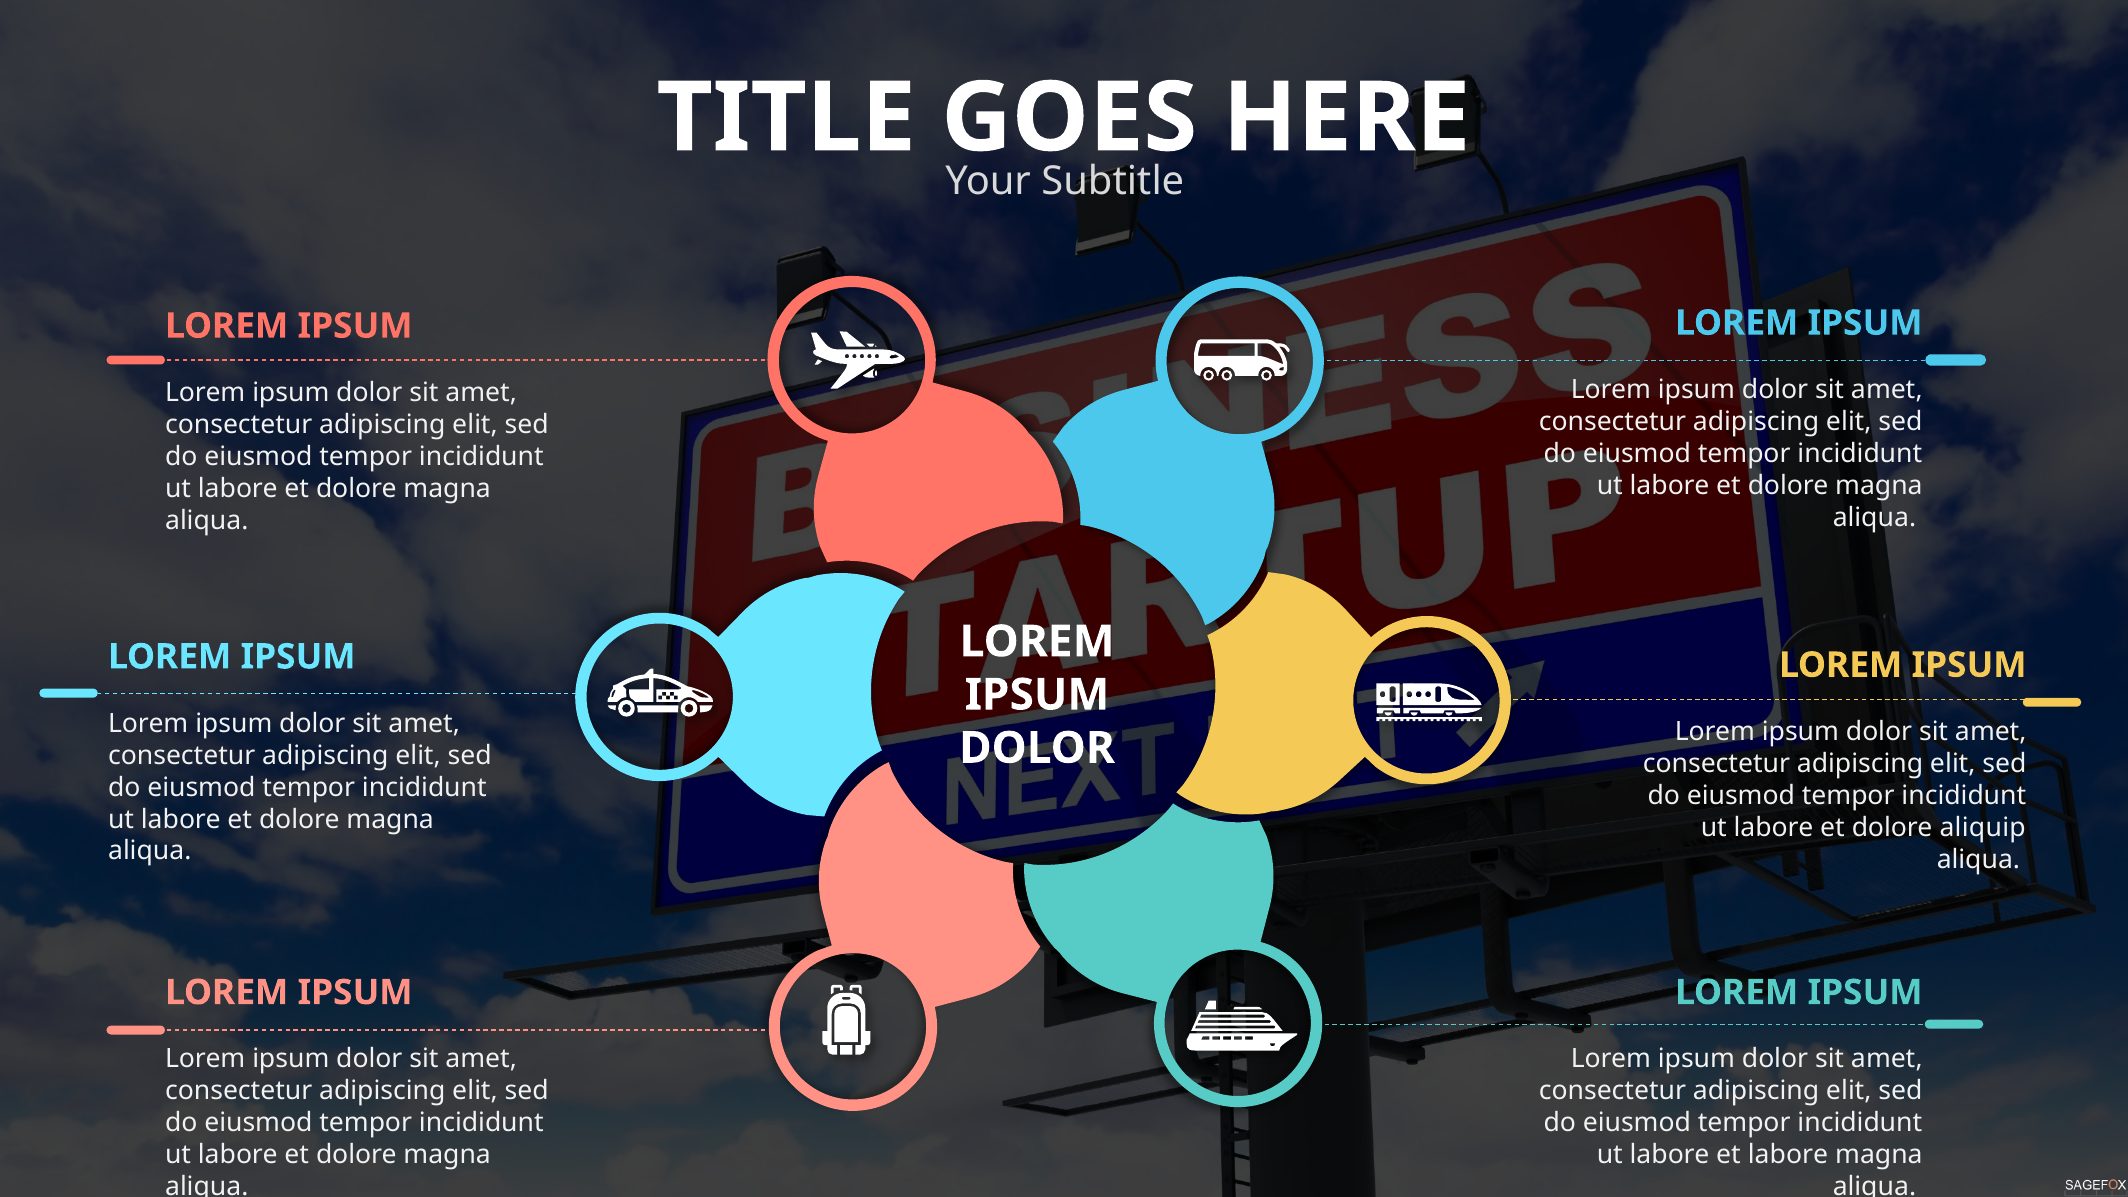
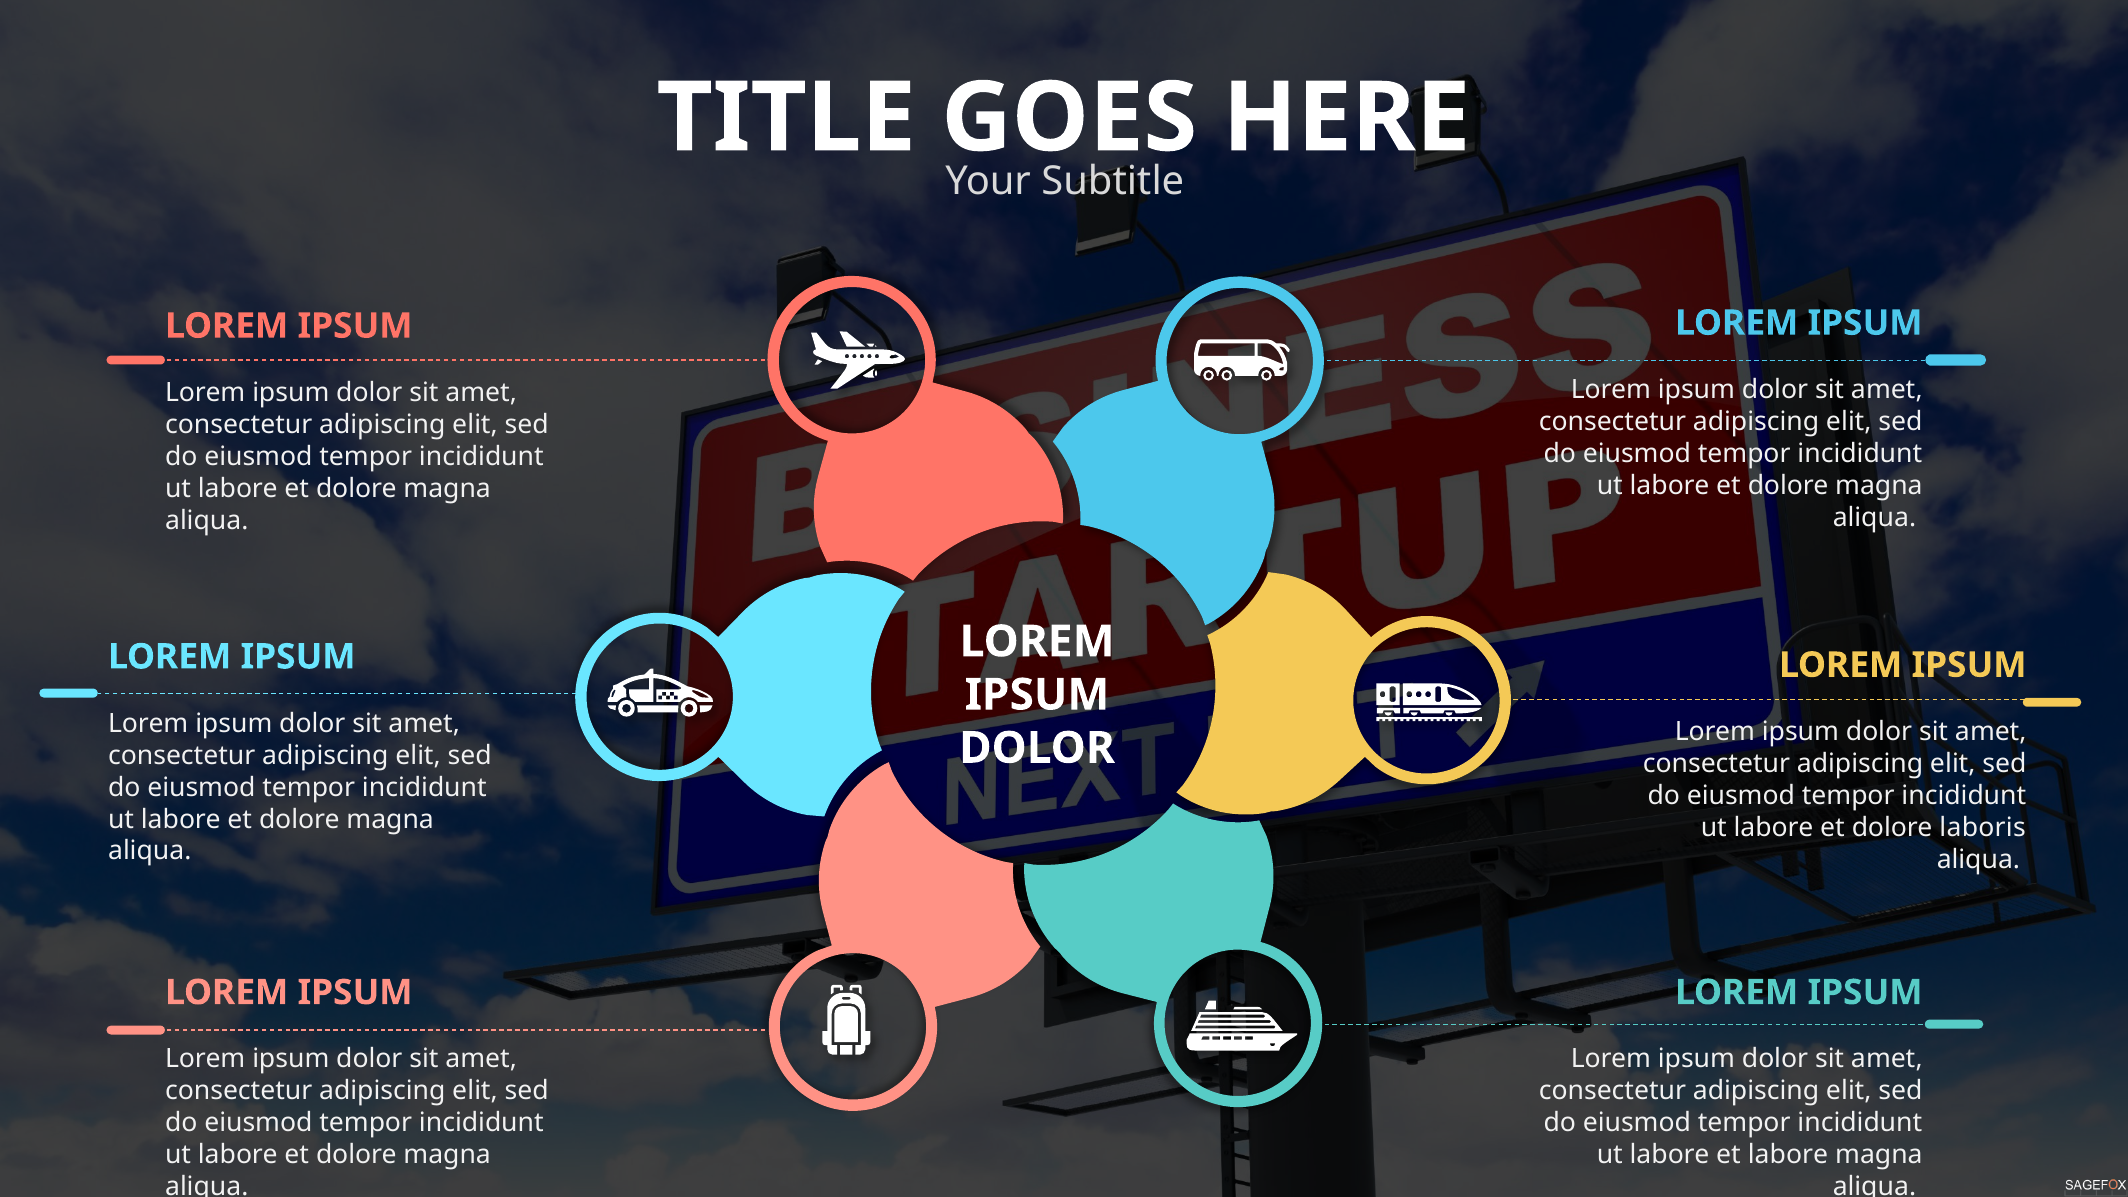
aliquip: aliquip -> laboris (1983, 828)
